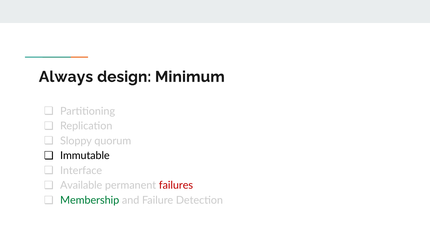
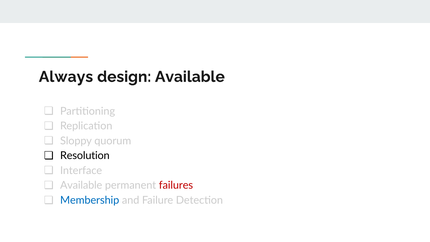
design Minimum: Minimum -> Available (190, 77)
Immutable: Immutable -> Resolution (85, 156)
Membership colour: green -> blue (90, 200)
